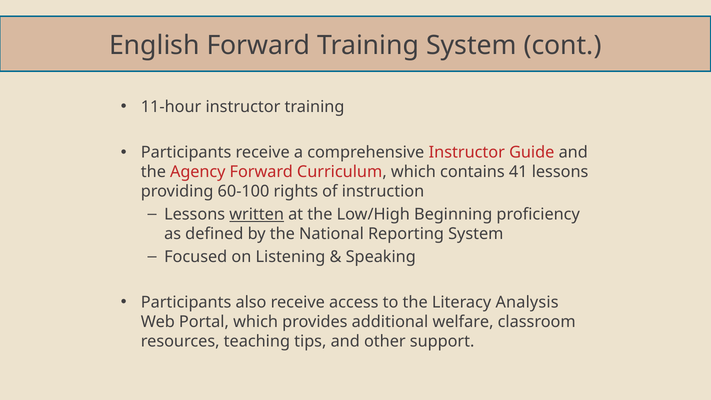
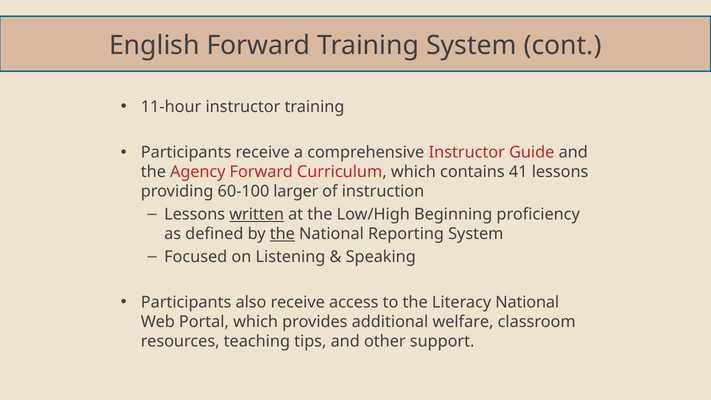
rights: rights -> larger (296, 192)
the underline: none -> present (282, 234)
Literacy Analysis: Analysis -> National (527, 302)
